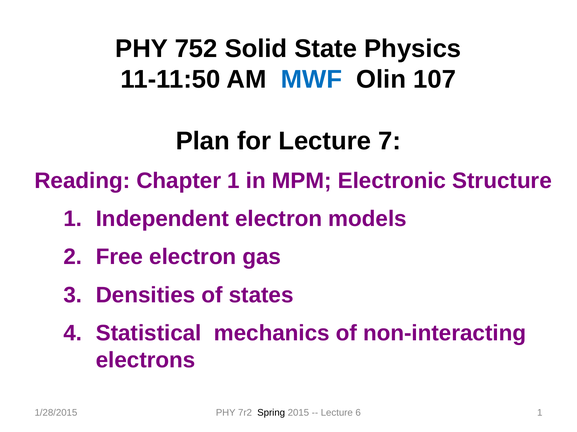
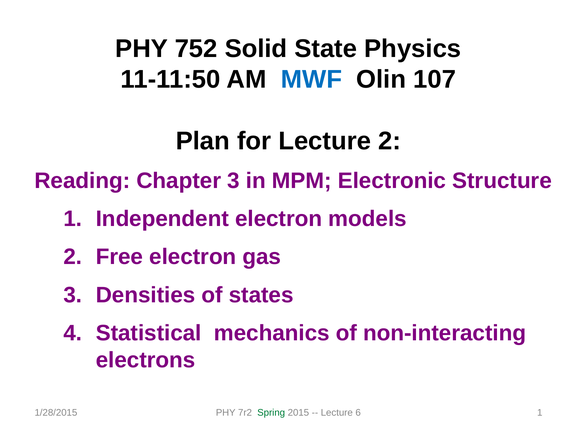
Lecture 7: 7 -> 2 (390, 141)
Chapter 1: 1 -> 3 (233, 181)
Spring colour: black -> green (271, 413)
